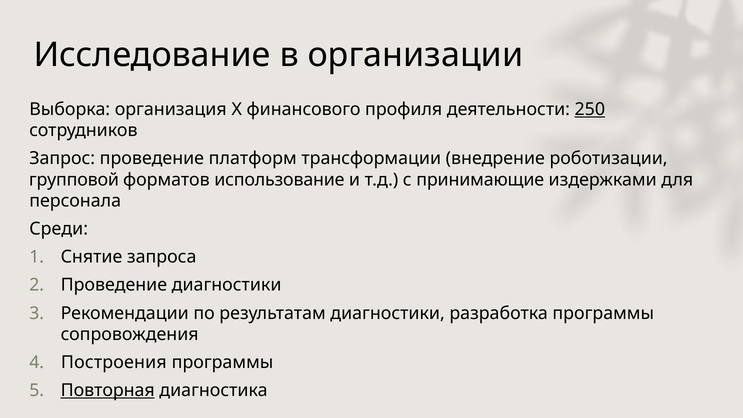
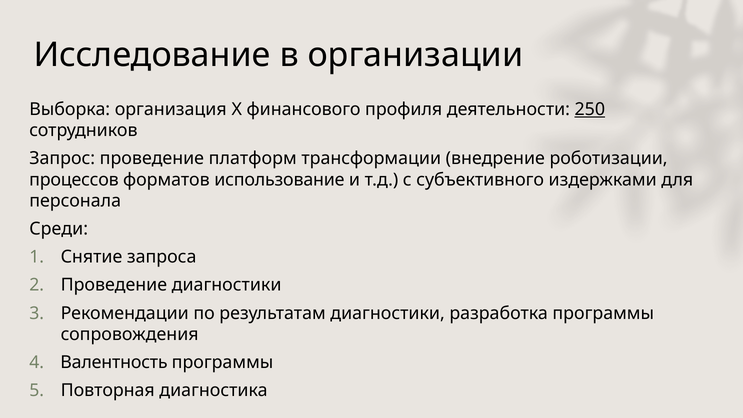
групповой: групповой -> процессов (74, 180)
принимающие: принимающие -> субъективного (480, 180)
Построения: Построения -> Валентность (114, 362)
Повторная underline: present -> none (108, 390)
